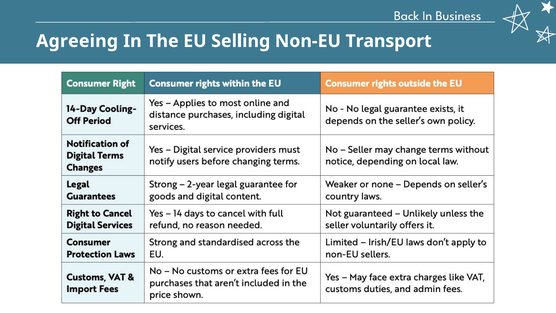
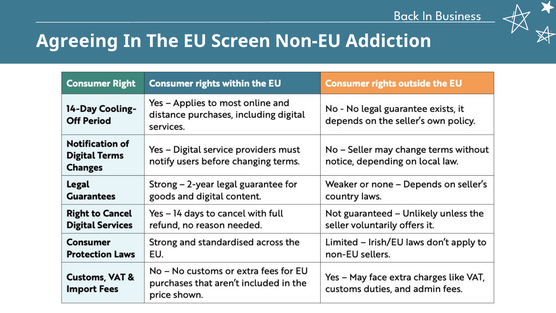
Selling: Selling -> Screen (241, 41)
Transport: Transport -> Addiction (388, 41)
